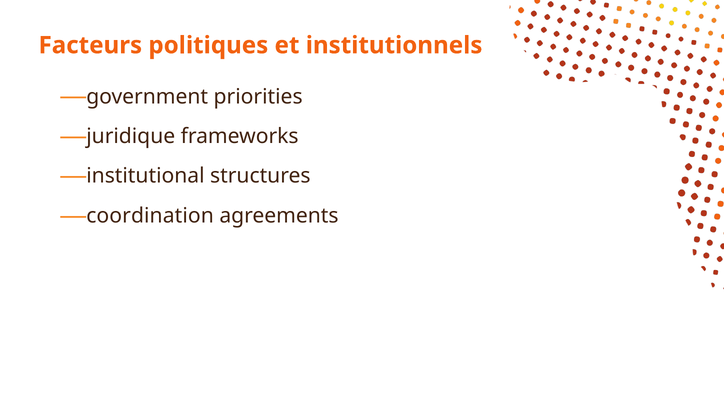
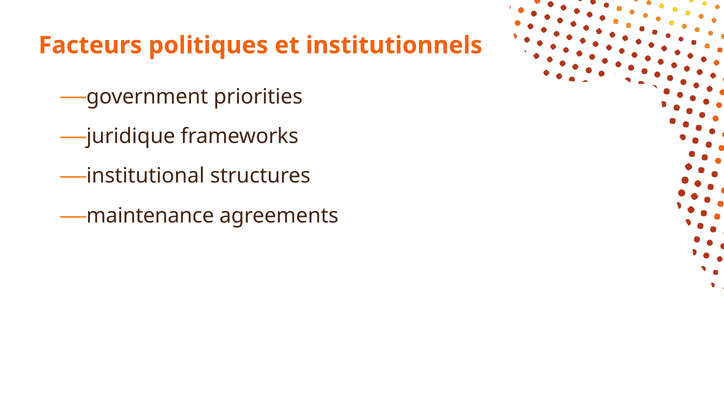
coordination: coordination -> maintenance (150, 216)
